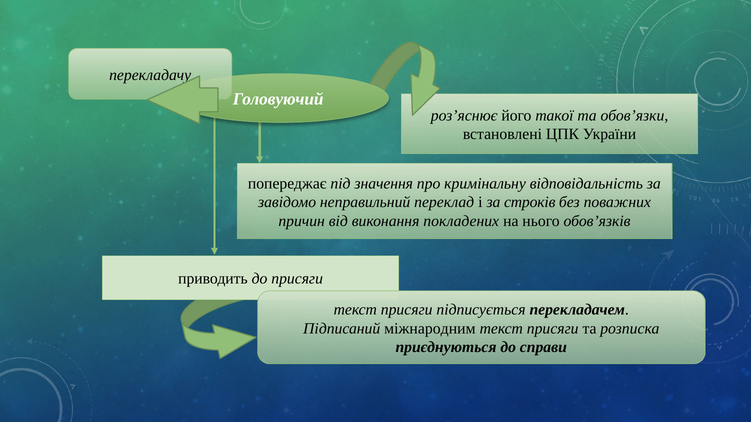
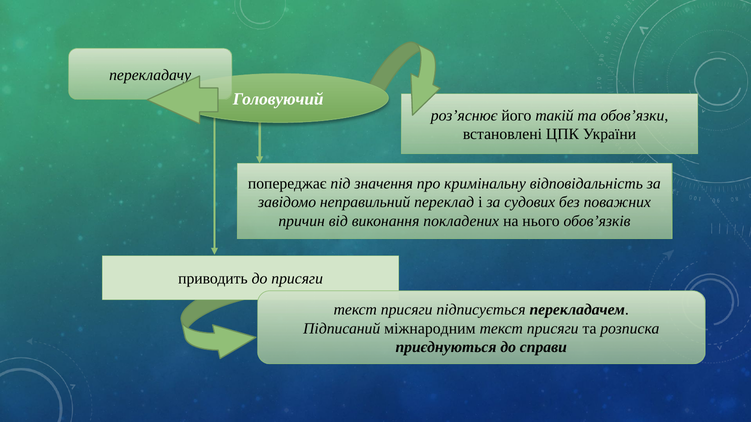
такої: такої -> такій (554, 116)
строків: строків -> судових (530, 202)
